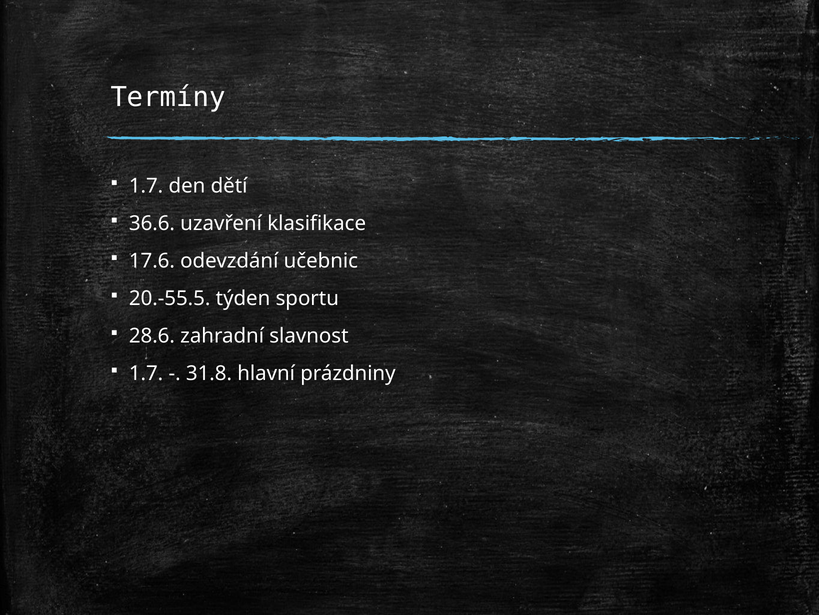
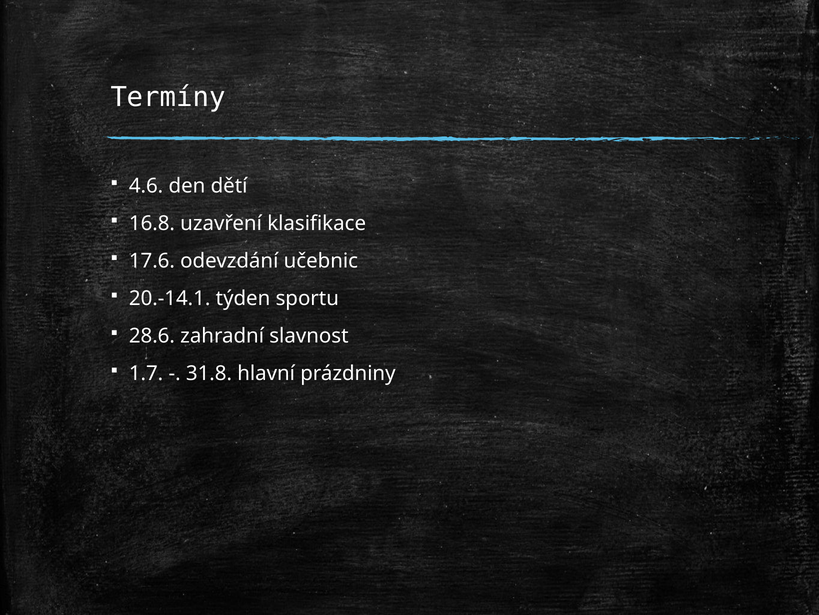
1.7: 1.7 -> 4.6 (146, 186)
36.6: 36.6 -> 16.8 (152, 223)
20.-55.5: 20.-55.5 -> 20.-14.1 (170, 298)
